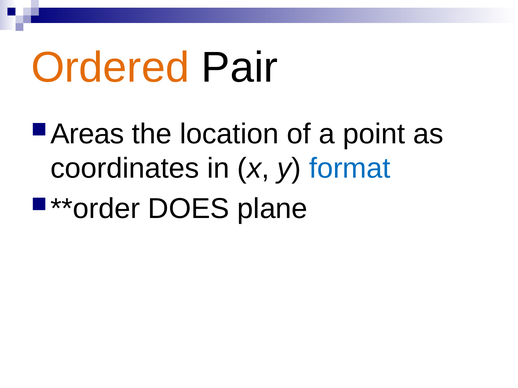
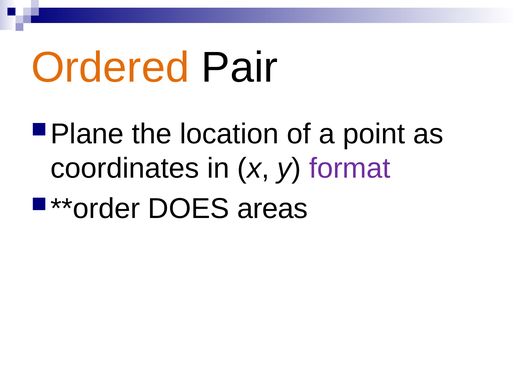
Areas: Areas -> Plane (87, 134)
format colour: blue -> purple (350, 169)
plane: plane -> areas (273, 209)
